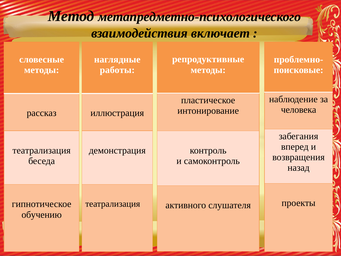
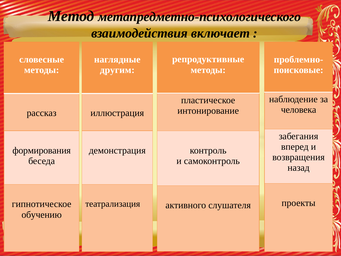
работы: работы -> другим (117, 70)
театрализация: театрализация -> формирования (42, 150)
